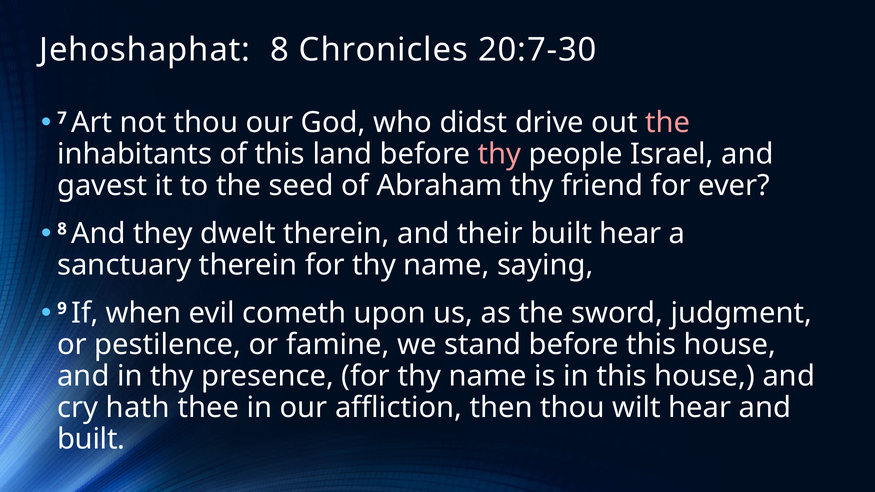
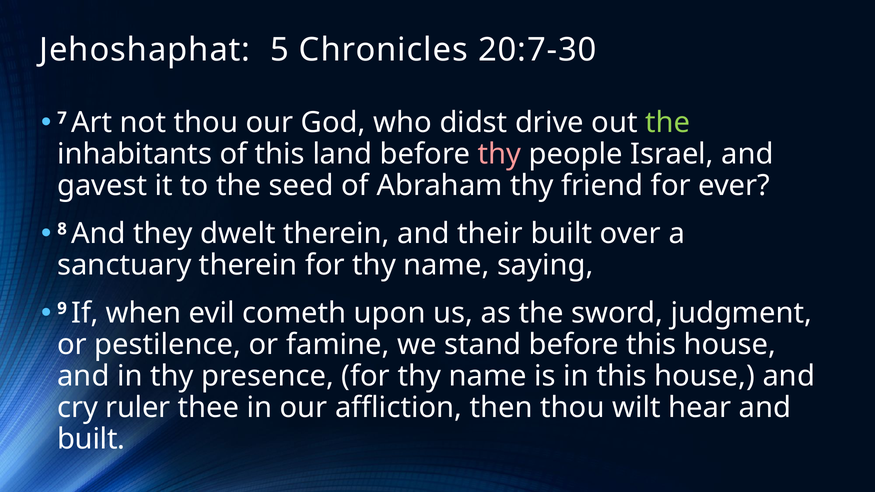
Jehoshaphat 8: 8 -> 5 (279, 50)
the colour: pink -> light green (668, 123)
built hear: hear -> over (630, 234)
hath: hath -> ruler (138, 408)
